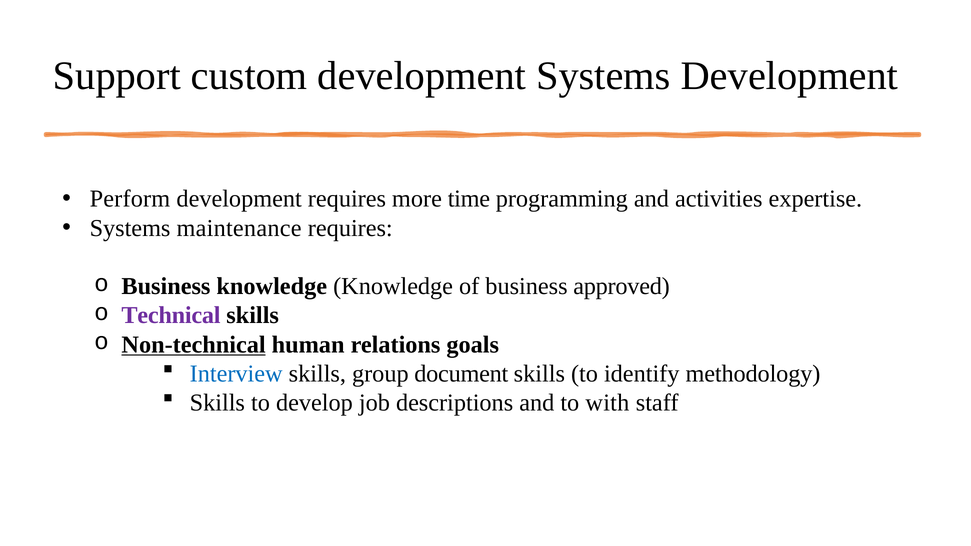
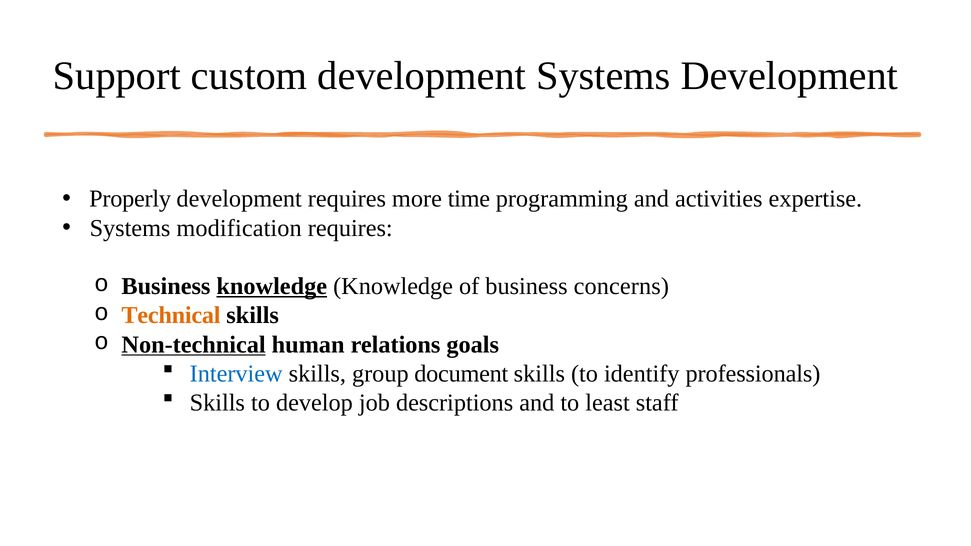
Perform: Perform -> Properly (130, 199)
maintenance: maintenance -> modification (239, 228)
knowledge underline: none -> present (272, 286)
approved: approved -> concerns (621, 286)
Technical colour: purple -> orange (171, 316)
methodology: methodology -> professionals (753, 374)
with: with -> least (608, 403)
